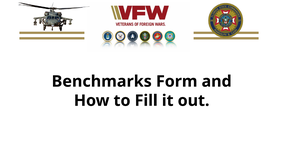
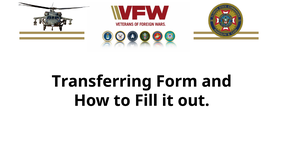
Benchmarks: Benchmarks -> Transferring (102, 81)
